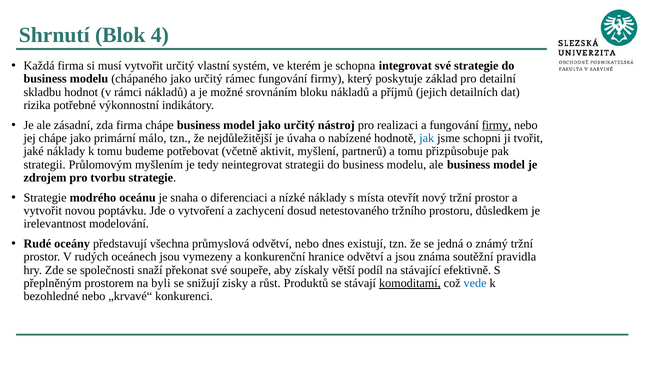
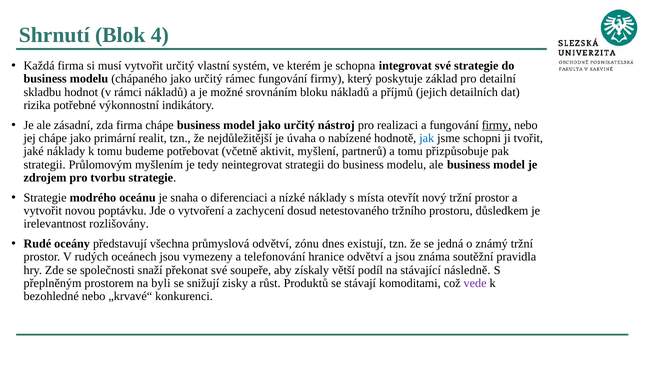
málo: málo -> realit (153, 138)
modelování: modelování -> rozlišovány (119, 224)
odvětví nebo: nebo -> zónu (307, 243)
konkurenční: konkurenční -> telefonování (275, 257)
efektivně: efektivně -> následně (467, 270)
komoditami underline: present -> none (410, 283)
vede colour: blue -> purple (475, 283)
